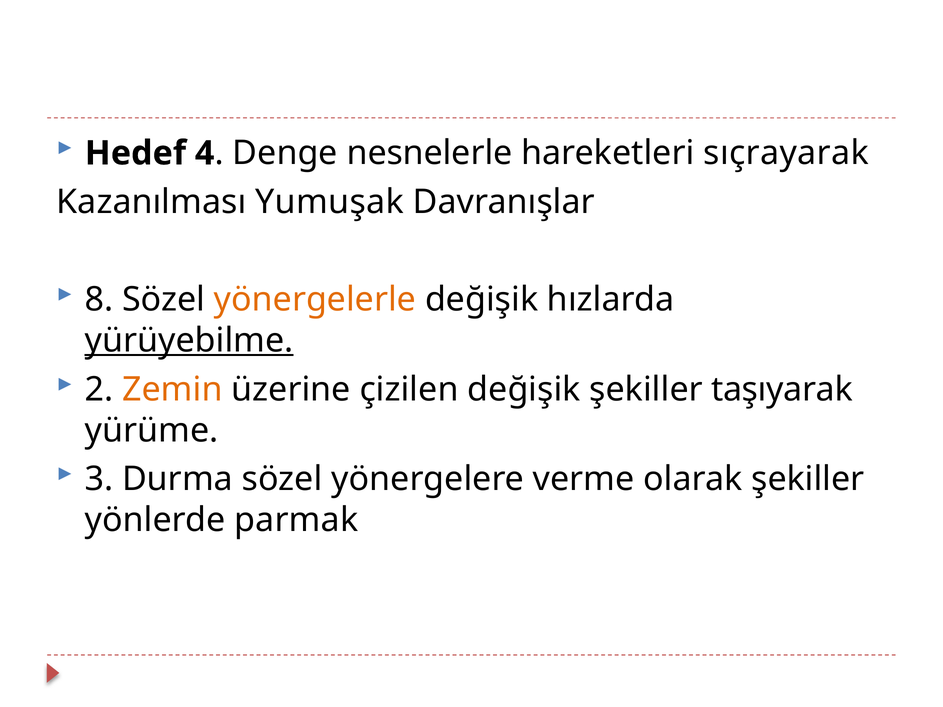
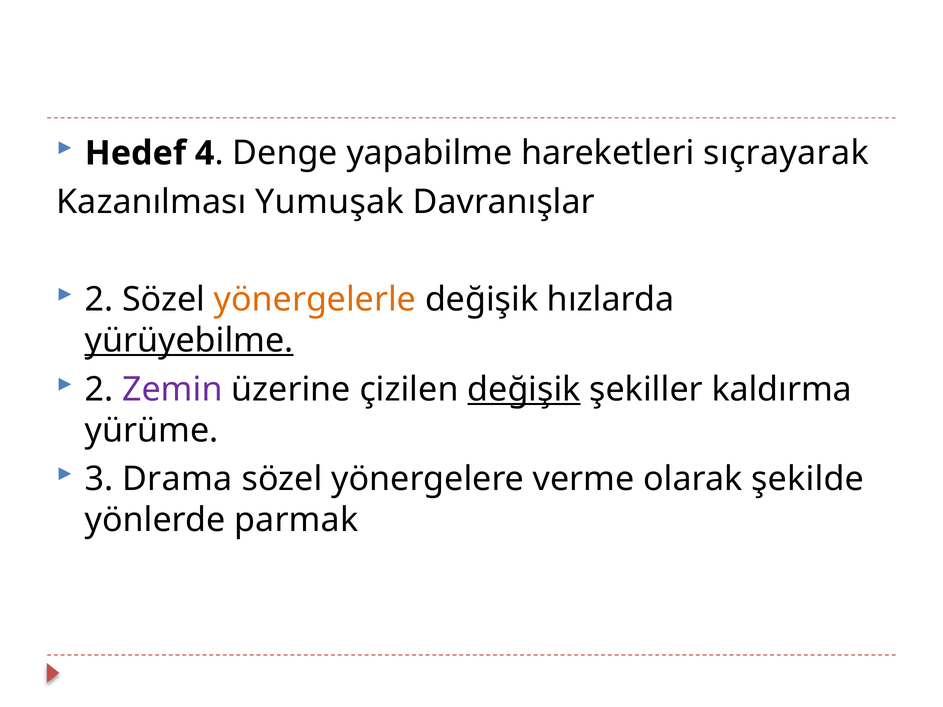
nesnelerle: nesnelerle -> yapabilme (429, 153)
8: 8 -> 2 (99, 300)
Zemin colour: orange -> purple (172, 390)
değişik underline: none -> present (524, 390)
taşıyarak: taşıyarak -> kaldırma (782, 390)
Durma: Durma -> Drama (177, 479)
olarak şekiller: şekiller -> şekilde (808, 479)
